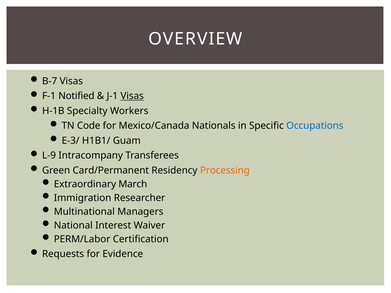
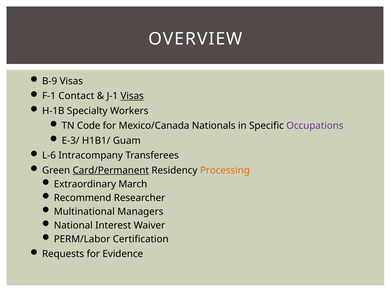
B-7: B-7 -> B-9 (50, 81)
Notified: Notified -> Contact (76, 96)
Occupations colour: blue -> purple (315, 126)
L-9: L-9 -> L-6 (49, 156)
Card/Permanent underline: none -> present (111, 171)
Immigration: Immigration -> Recommend (83, 198)
